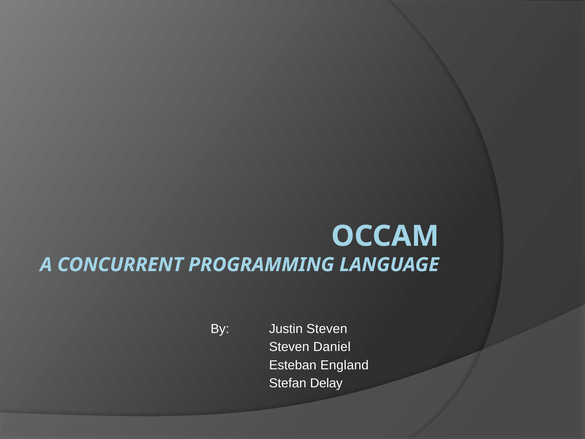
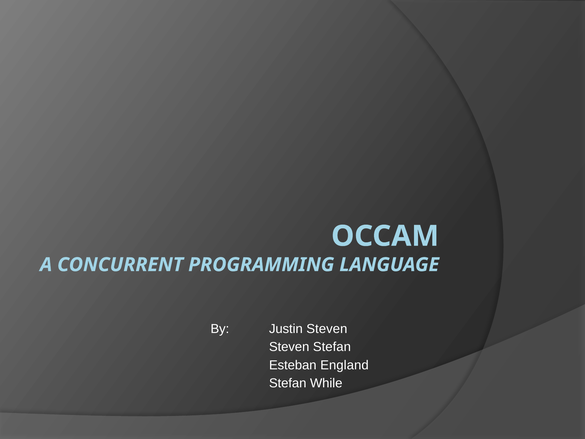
Steven Daniel: Daniel -> Stefan (332, 347)
Delay: Delay -> While (326, 383)
